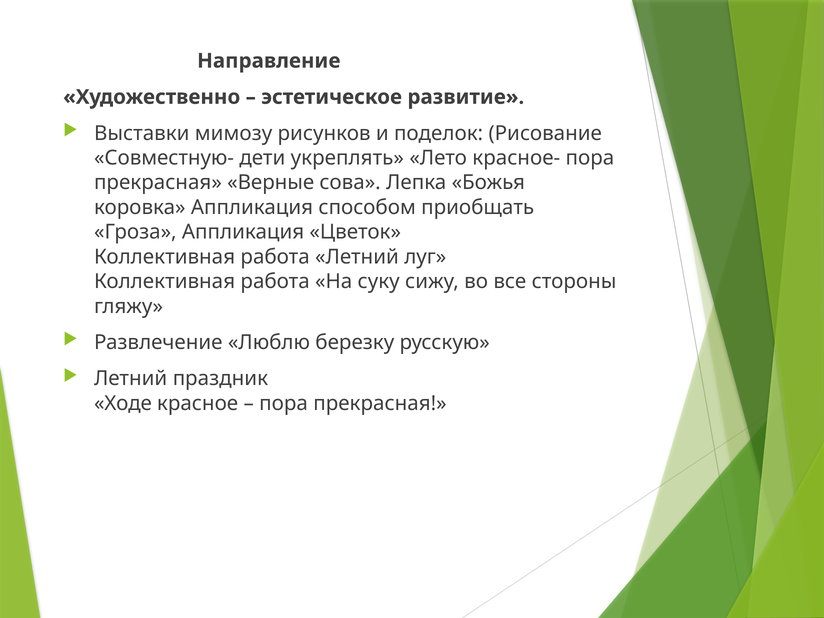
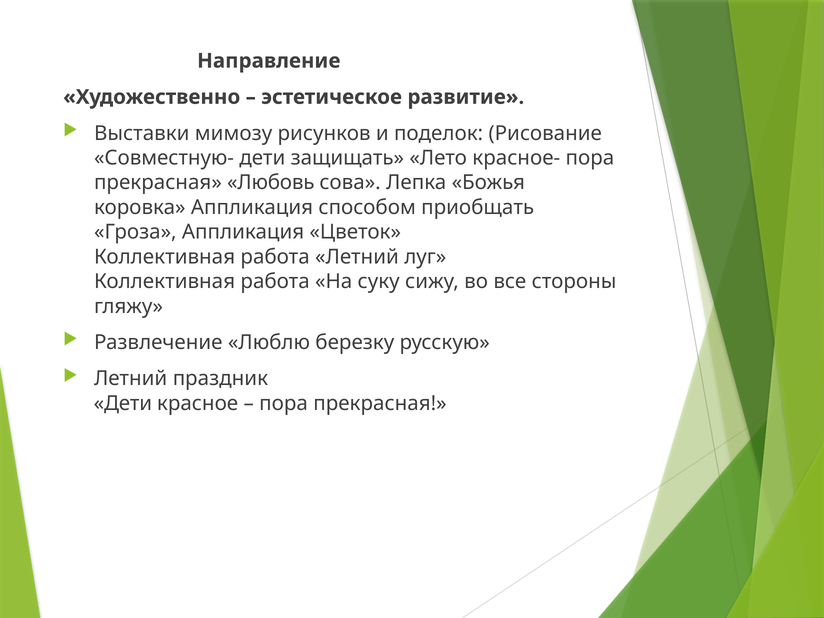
укреплять: укреплять -> защищать (347, 158)
Верные: Верные -> Любовь (271, 183)
Ходе: Ходе -> Дети (123, 403)
